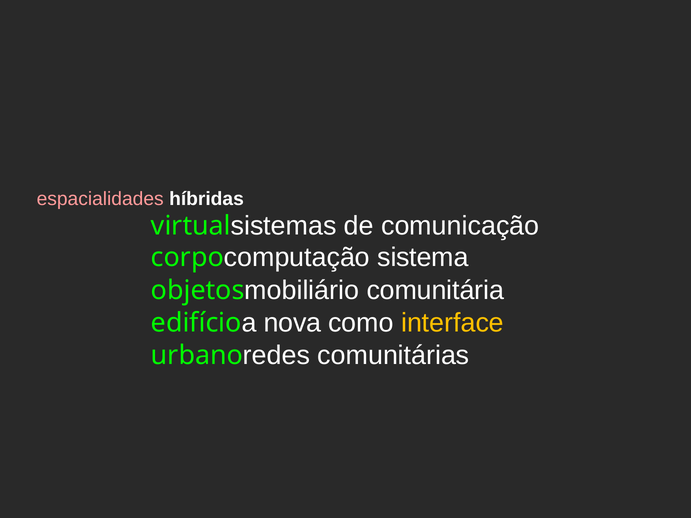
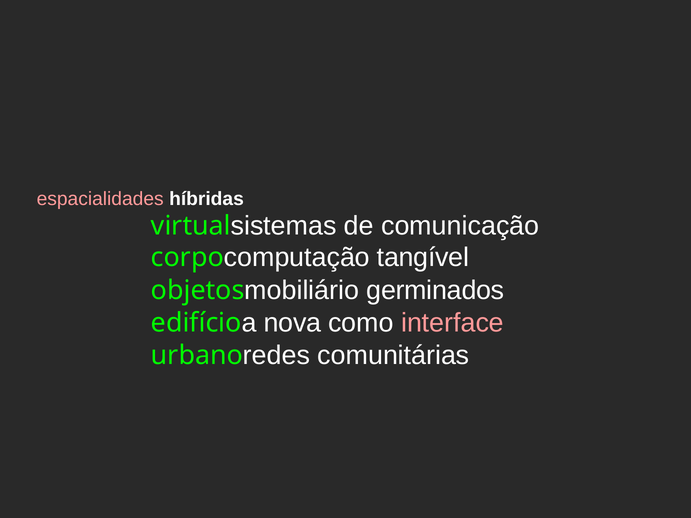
sistema: sistema -> tangível (423, 258)
comunitária: comunitária -> germinados (435, 290)
interface colour: yellow -> pink (452, 323)
